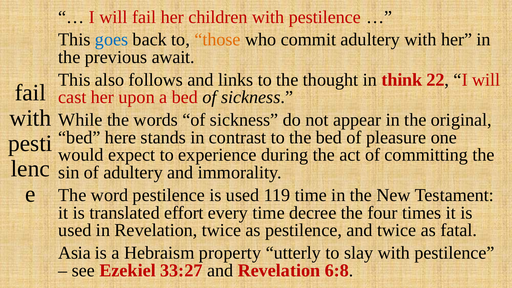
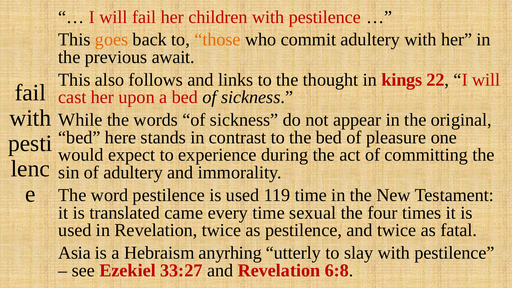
goes colour: blue -> orange (112, 40)
think: think -> kings (402, 80)
effort: effort -> came (184, 213)
decree: decree -> sexual (313, 213)
property: property -> anyrhing (230, 253)
